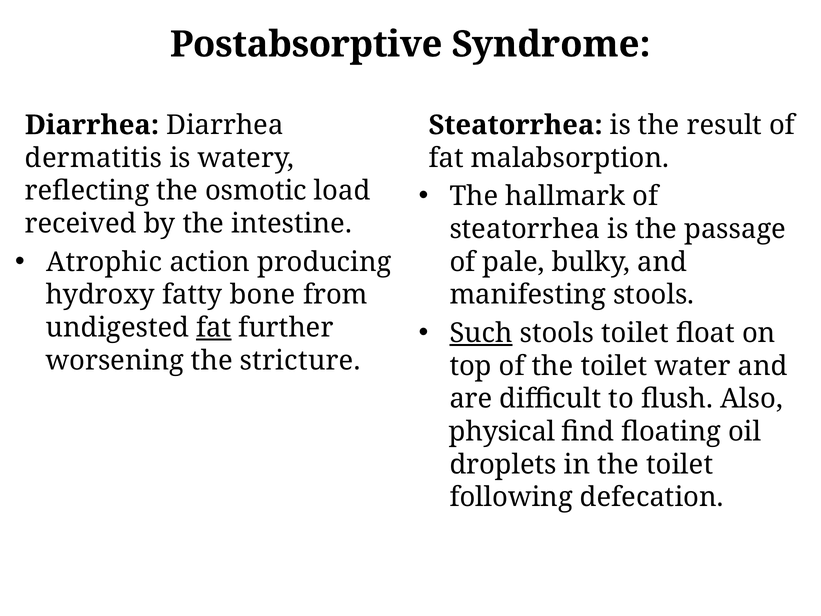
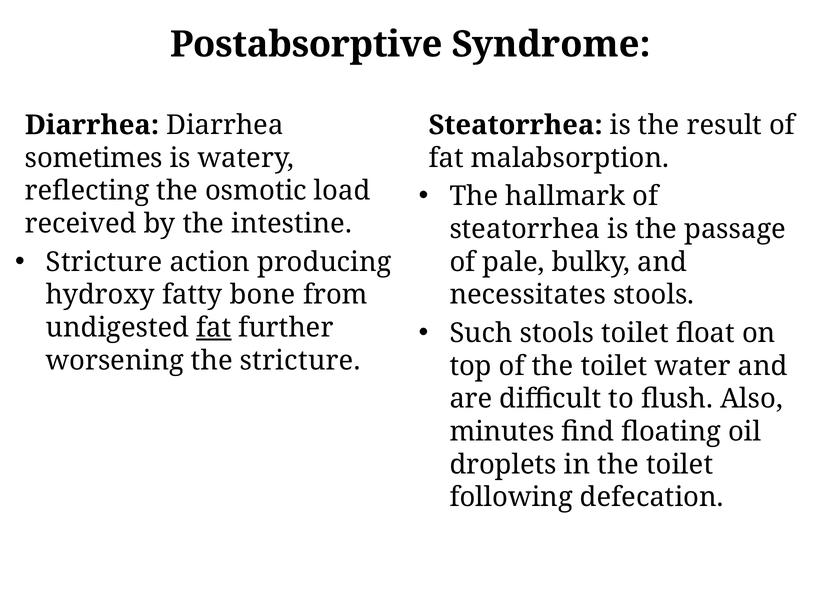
dermatitis: dermatitis -> sometimes (94, 158)
Atrophic: Atrophic -> Stricture (104, 262)
manifesting: manifesting -> necessitates (528, 295)
Such underline: present -> none (481, 333)
physical: physical -> minutes (502, 432)
